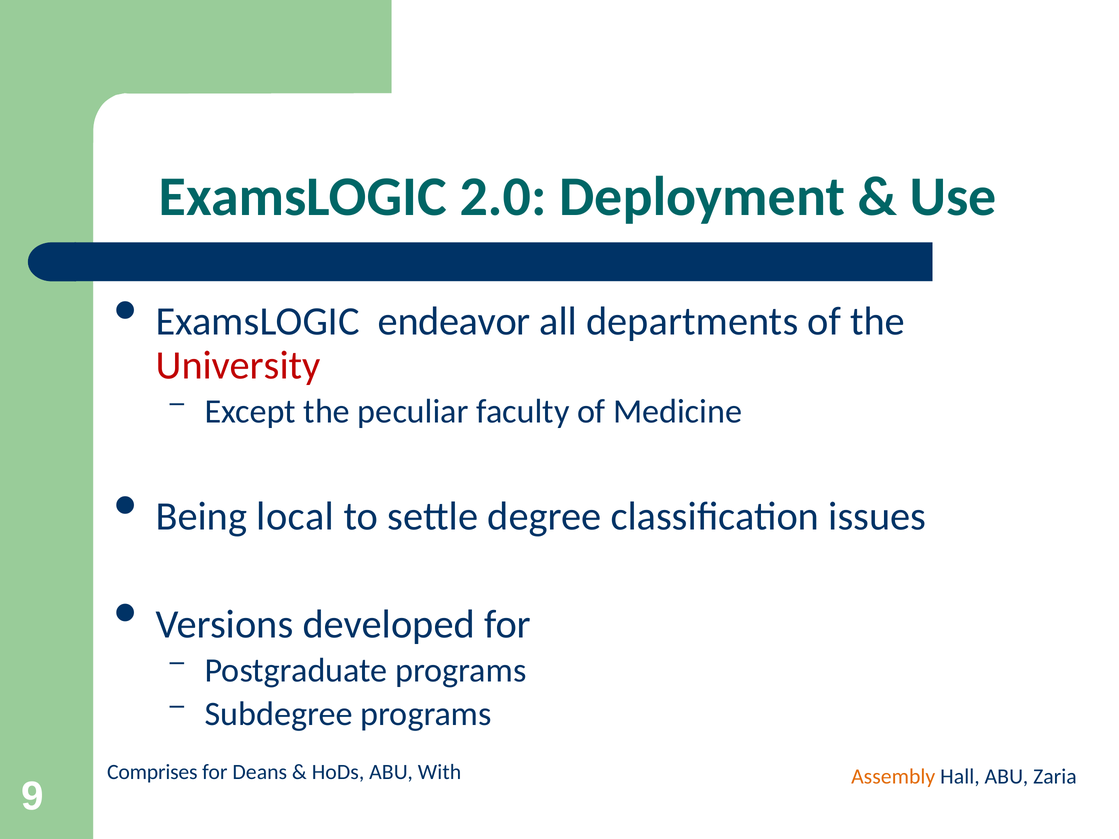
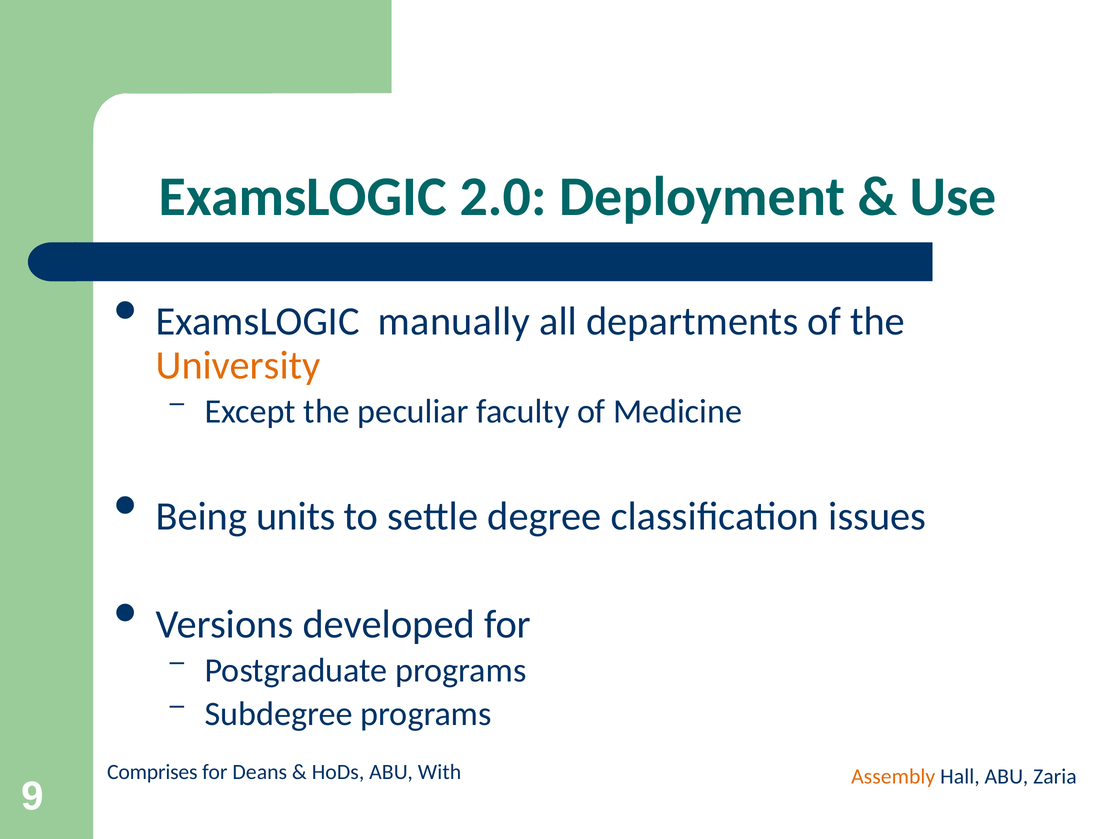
endeavor: endeavor -> manually (454, 322)
University colour: red -> orange (238, 365)
local: local -> units (296, 517)
